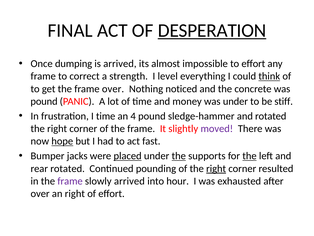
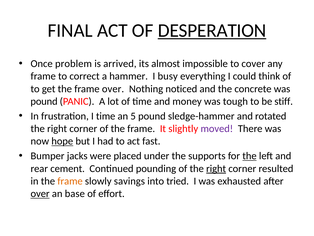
dumping: dumping -> problem (73, 64)
to effort: effort -> cover (253, 64)
strength: strength -> hammer (129, 76)
level: level -> busy (168, 76)
think underline: present -> none (269, 76)
was under: under -> tough (235, 101)
4: 4 -> 5 (133, 116)
placed underline: present -> none (128, 156)
the underline: present -> none (179, 156)
rear rotated: rotated -> cement (68, 168)
frame colour: purple -> orange (70, 181)
slowly arrived: arrived -> savings (129, 181)
hour: hour -> tried (178, 181)
over underline: none -> present (40, 193)
an right: right -> base (75, 193)
